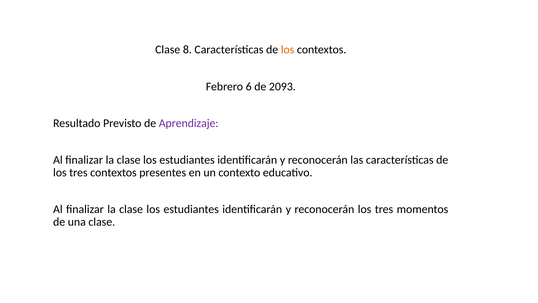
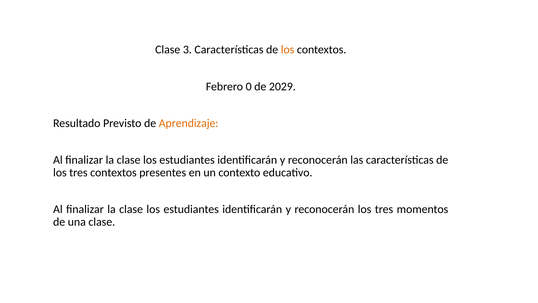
8: 8 -> 3 (187, 50)
6: 6 -> 0 (249, 86)
2093: 2093 -> 2029 (282, 86)
Aprendizaje colour: purple -> orange (189, 123)
